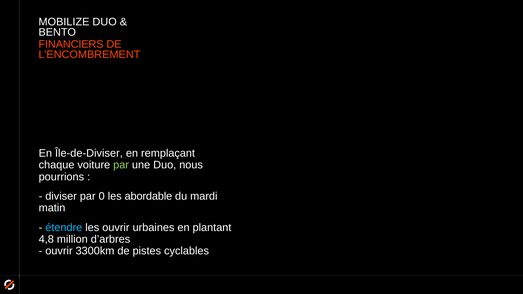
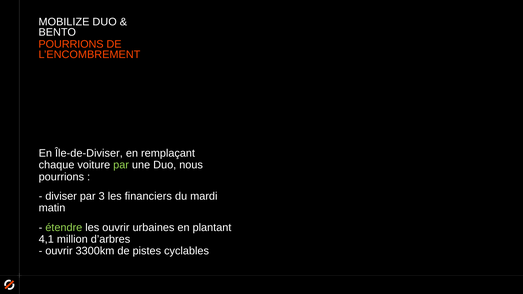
FINANCIERS: FINANCIERS -> POURRIONS (71, 44)
0: 0 -> 3 (102, 196)
abordable: abordable -> financiers (148, 196)
étendre colour: light blue -> light green (64, 228)
4,8: 4,8 -> 4,1 (46, 239)
